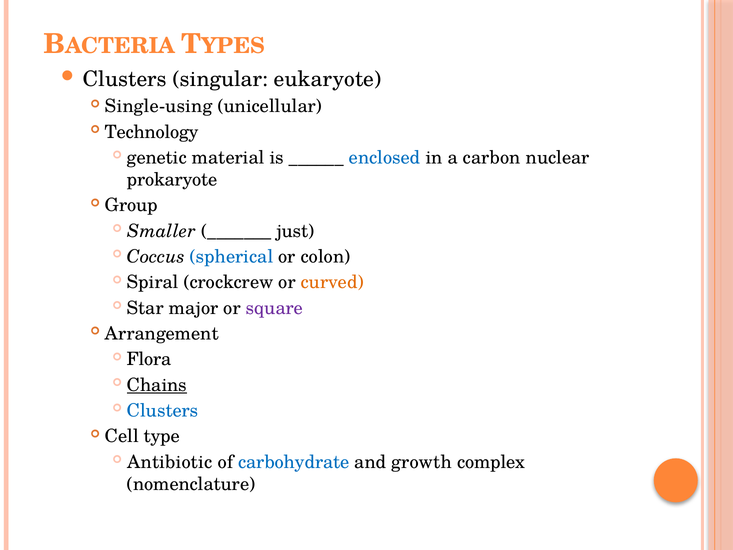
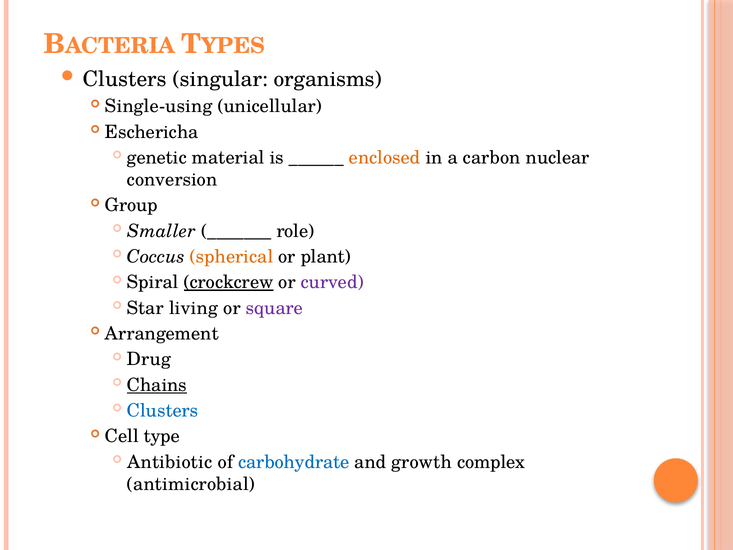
eukaryote: eukaryote -> organisms (328, 79)
Technology: Technology -> Eschericha (152, 132)
enclosed colour: blue -> orange (385, 158)
prokaryote: prokaryote -> conversion (172, 180)
just: just -> role (295, 231)
spherical colour: blue -> orange (232, 257)
colon: colon -> plant (326, 257)
crockcrew underline: none -> present (229, 282)
curved colour: orange -> purple (332, 282)
major: major -> living (194, 308)
Flora: Flora -> Drug (149, 359)
nomenclature: nomenclature -> antimicrobial (191, 484)
